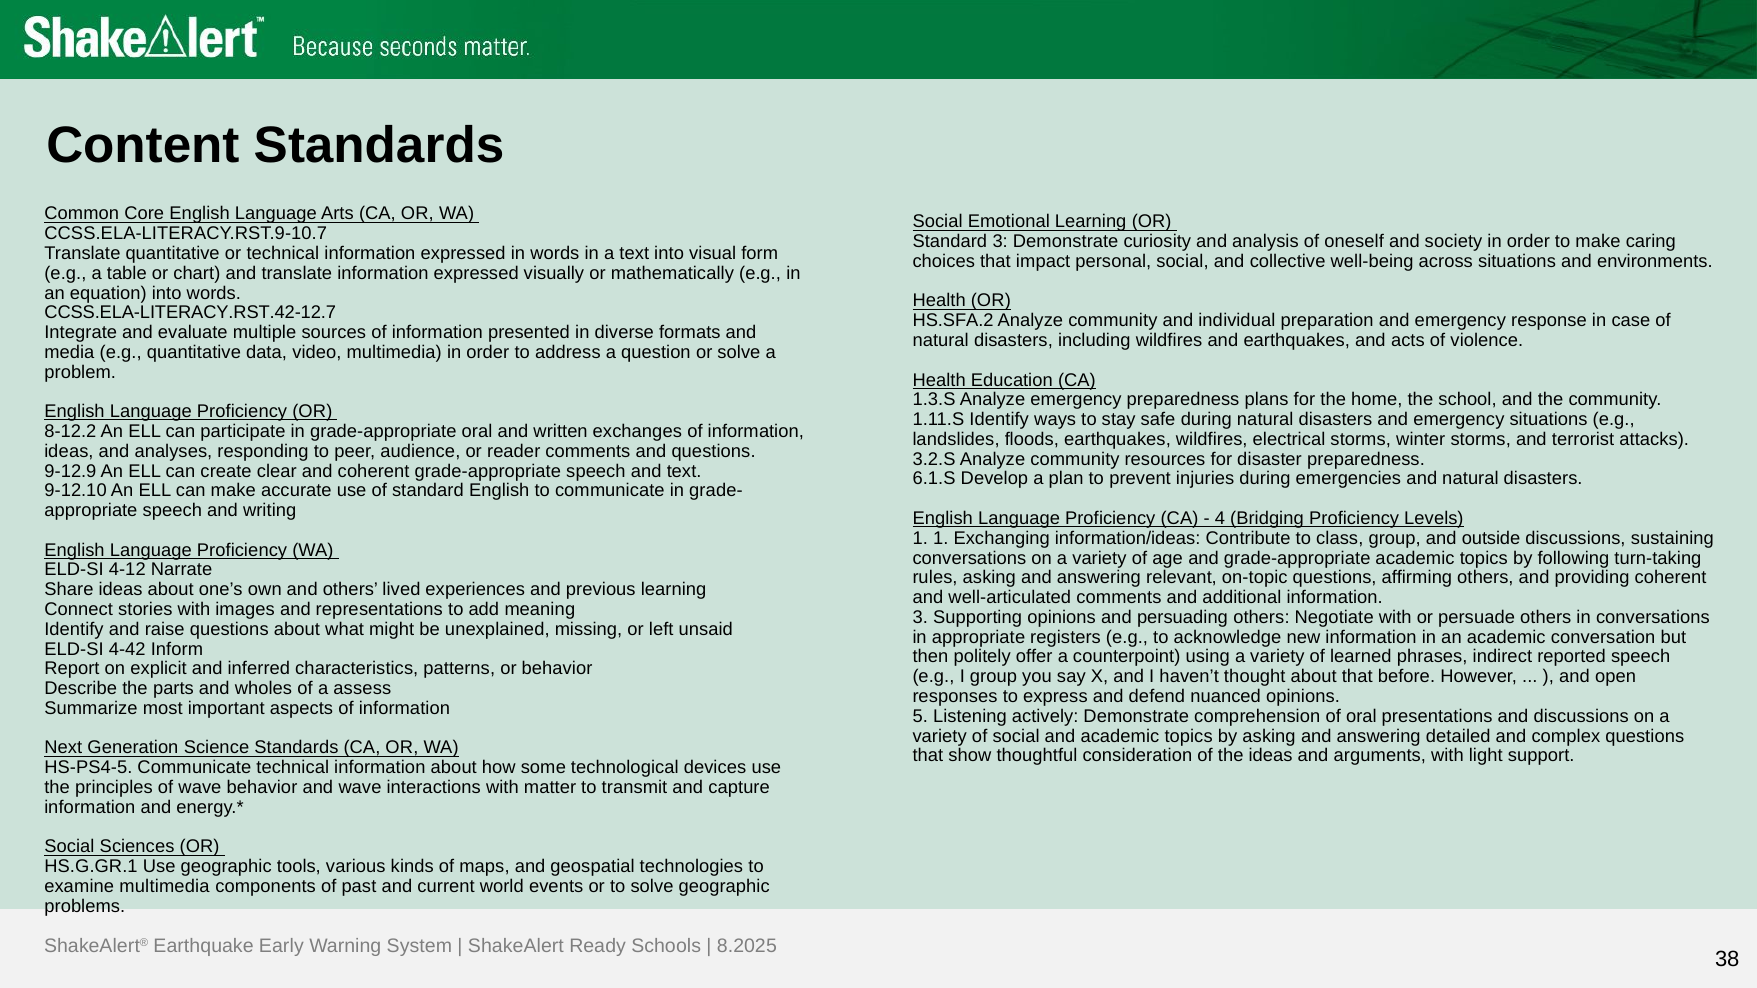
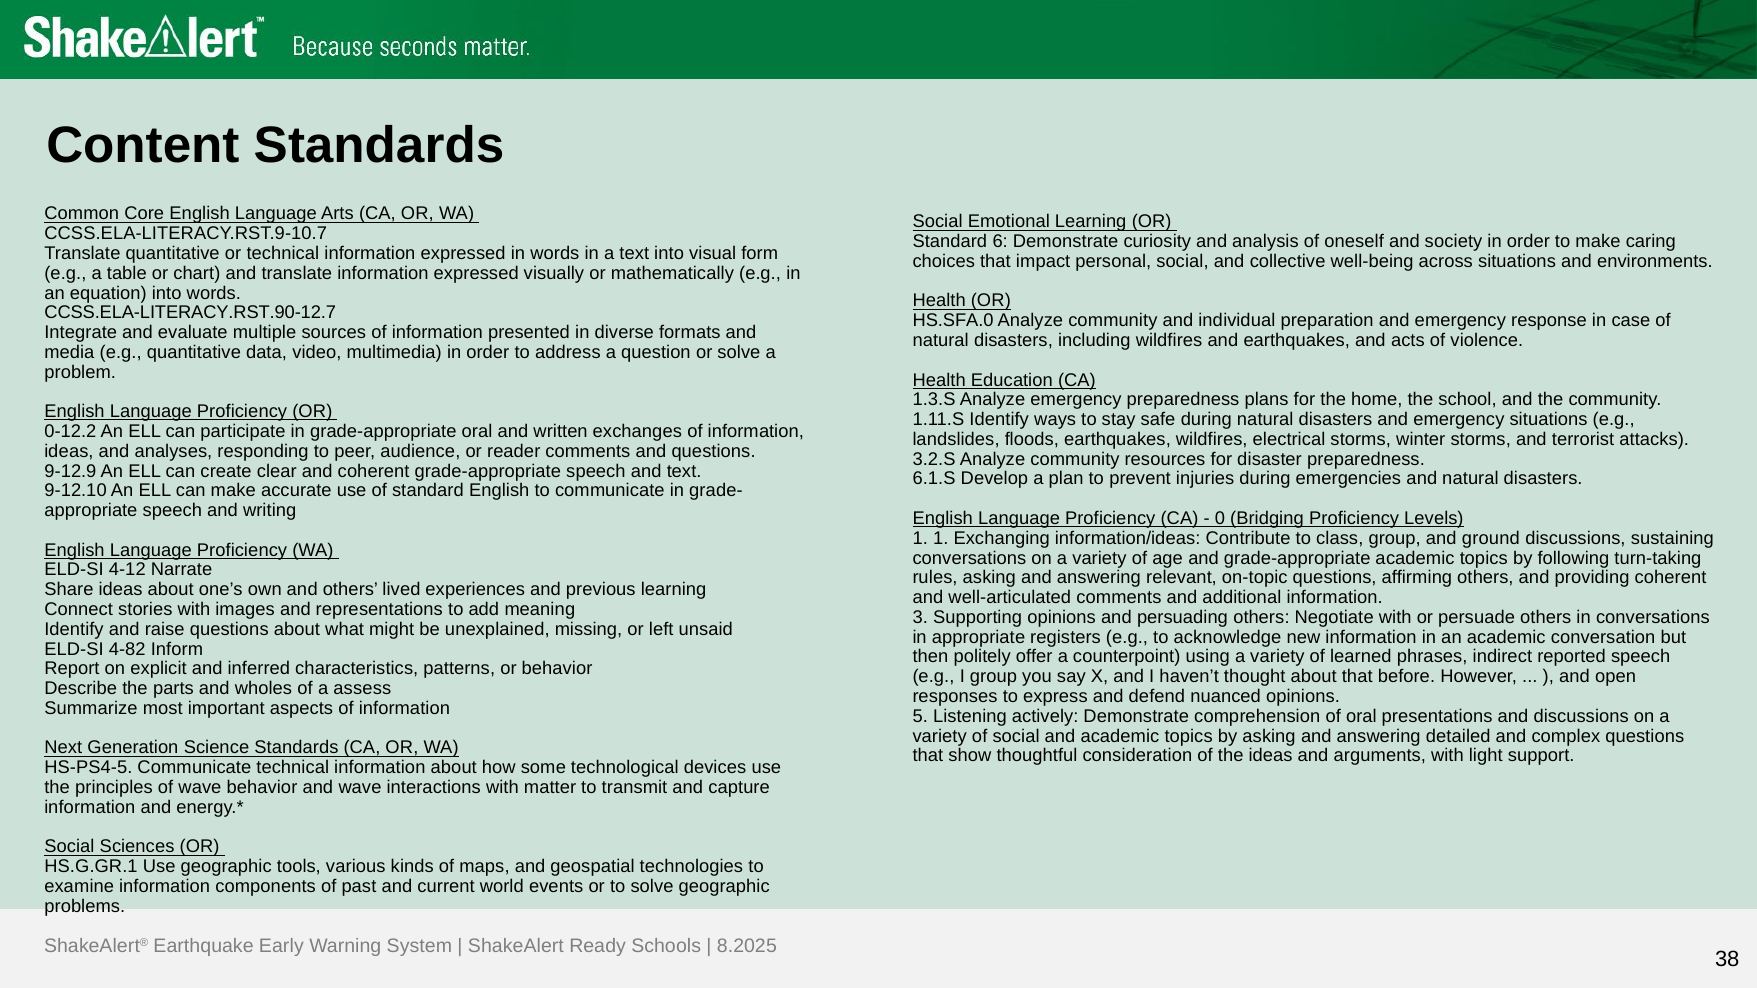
Standard 3: 3 -> 6 (1000, 242)
CCSS.ELA-LITERACY.RST.42-12.7: CCSS.ELA-LITERACY.RST.42-12.7 -> CCSS.ELA-LITERACY.RST.90-12.7 (190, 313)
HS.SFA.2: HS.SFA.2 -> HS.SFA.0 (953, 321)
8-12.2: 8-12.2 -> 0-12.2 (70, 432)
4: 4 -> 0 (1220, 519)
outside: outside -> ground (1491, 538)
4-42: 4-42 -> 4-82 (127, 649)
examine multimedia: multimedia -> information (165, 887)
